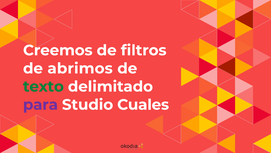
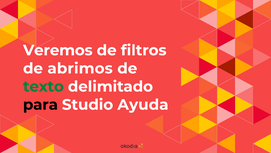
Creemos: Creemos -> Veremos (58, 50)
para colour: purple -> black (40, 104)
Cuales: Cuales -> Ayuda (143, 104)
